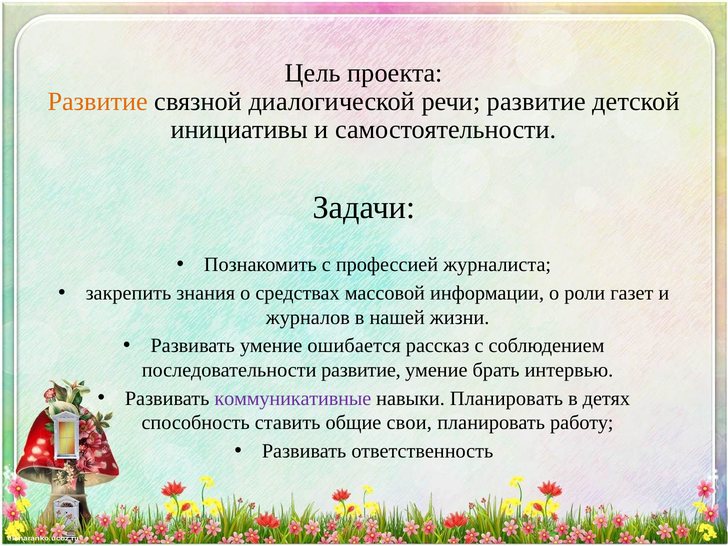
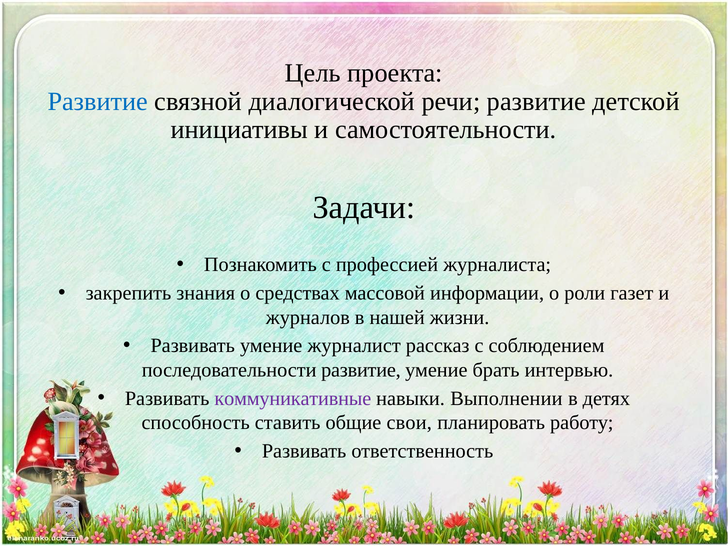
Развитие colour: orange -> blue (98, 101)
ошибается: ошибается -> журналист (354, 346)
навыки Планировать: Планировать -> Выполнении (506, 398)
